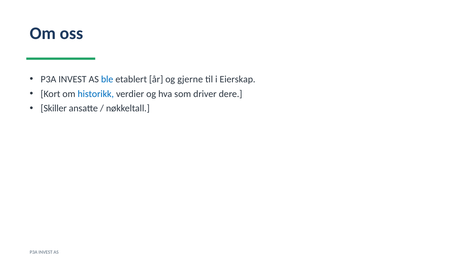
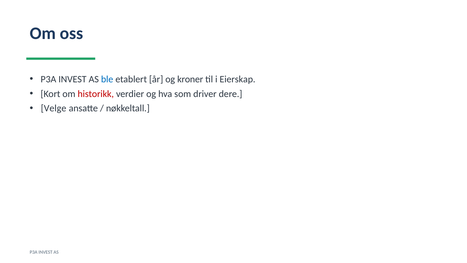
gjerne: gjerne -> kroner (190, 79)
historikk colour: blue -> red (96, 94)
Skiller: Skiller -> Velge (54, 108)
